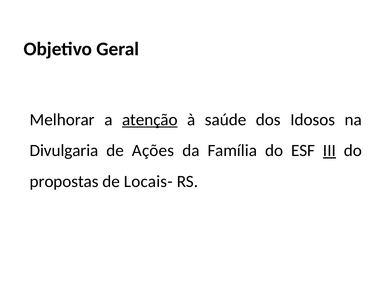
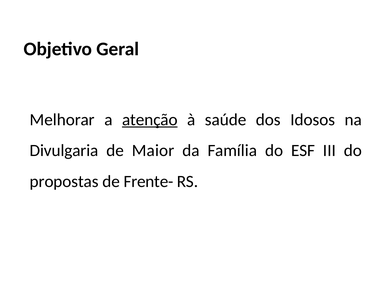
Ações: Ações -> Maior (153, 151)
III underline: present -> none (329, 151)
Locais-: Locais- -> Frente- (148, 182)
